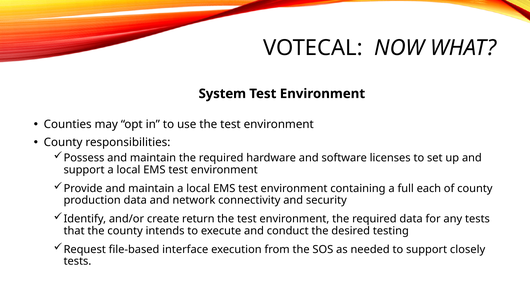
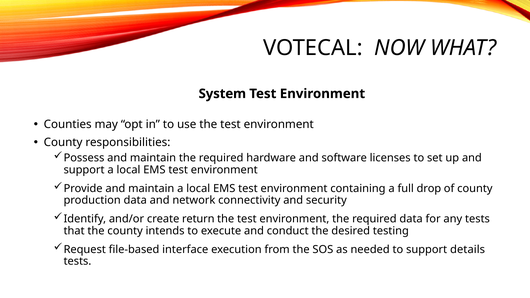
each: each -> drop (429, 188)
closely: closely -> details (468, 249)
